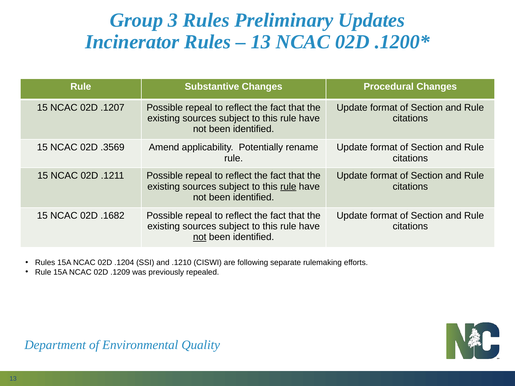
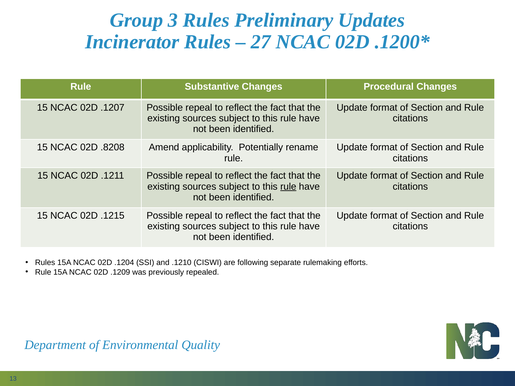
13: 13 -> 27 (261, 42)
.3569: .3569 -> .8208 (112, 148)
.1682: .1682 -> .1215 (112, 216)
not underline: present -> none (200, 237)
